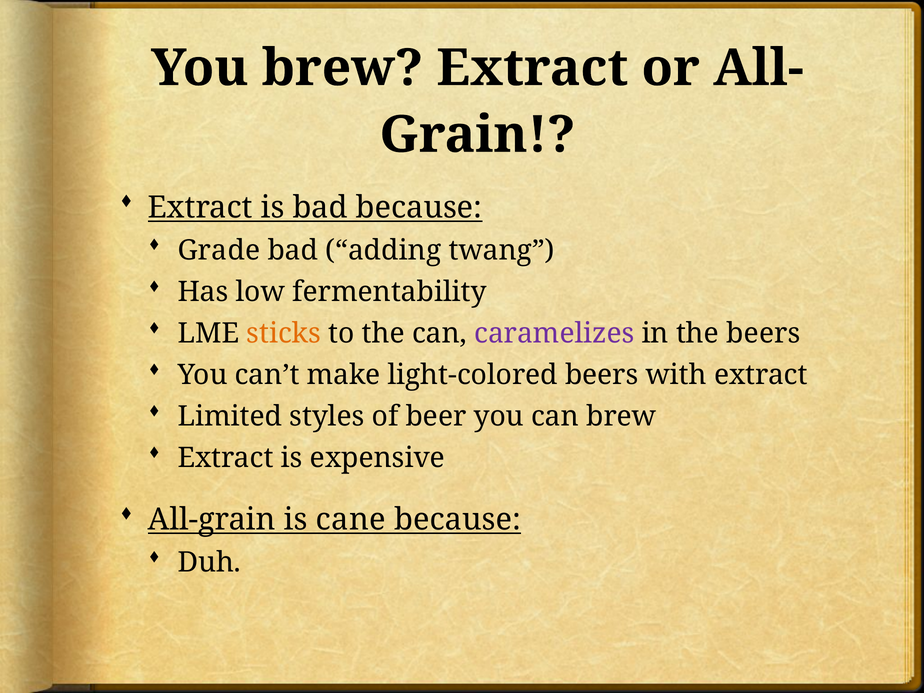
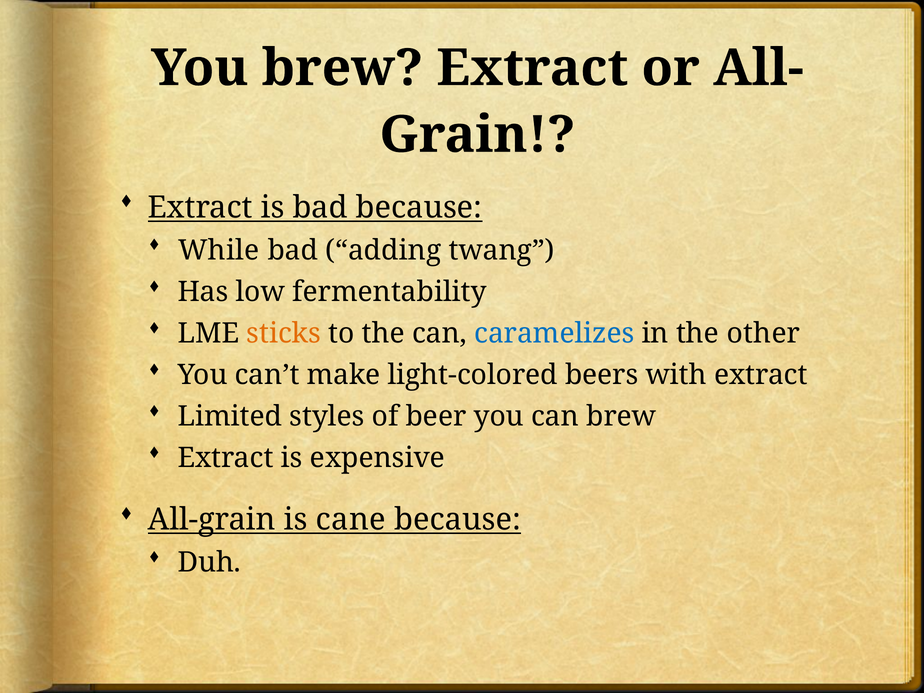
Grade: Grade -> While (219, 250)
caramelizes colour: purple -> blue (554, 333)
the beers: beers -> other (763, 333)
